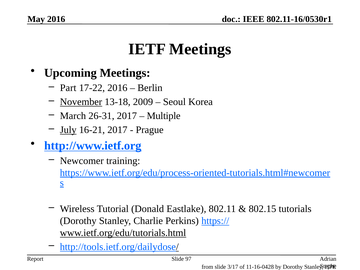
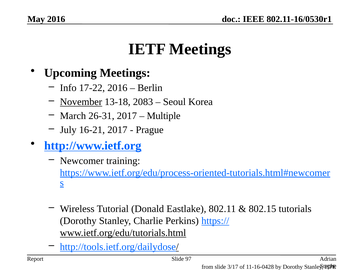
Part: Part -> Info (68, 88)
2009: 2009 -> 2083 (143, 102)
July underline: present -> none (68, 130)
